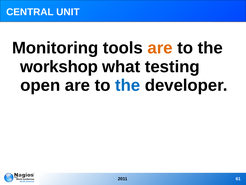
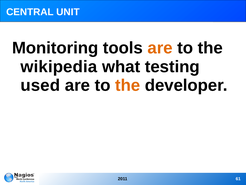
workshop: workshop -> wikipedia (59, 66)
open: open -> used (40, 85)
the colour: blue -> orange (128, 85)
